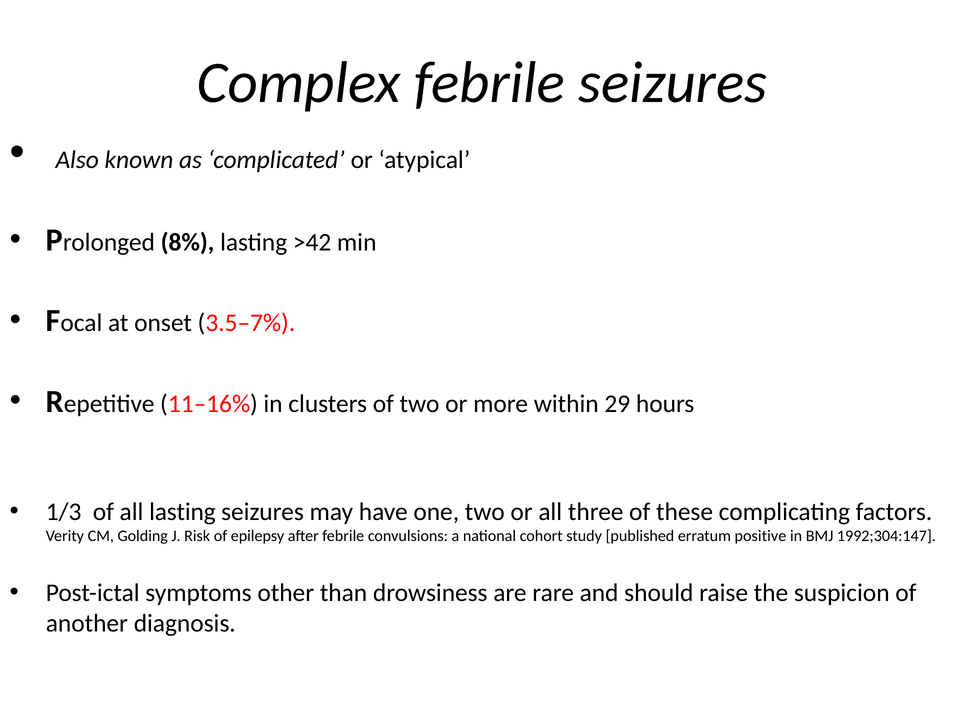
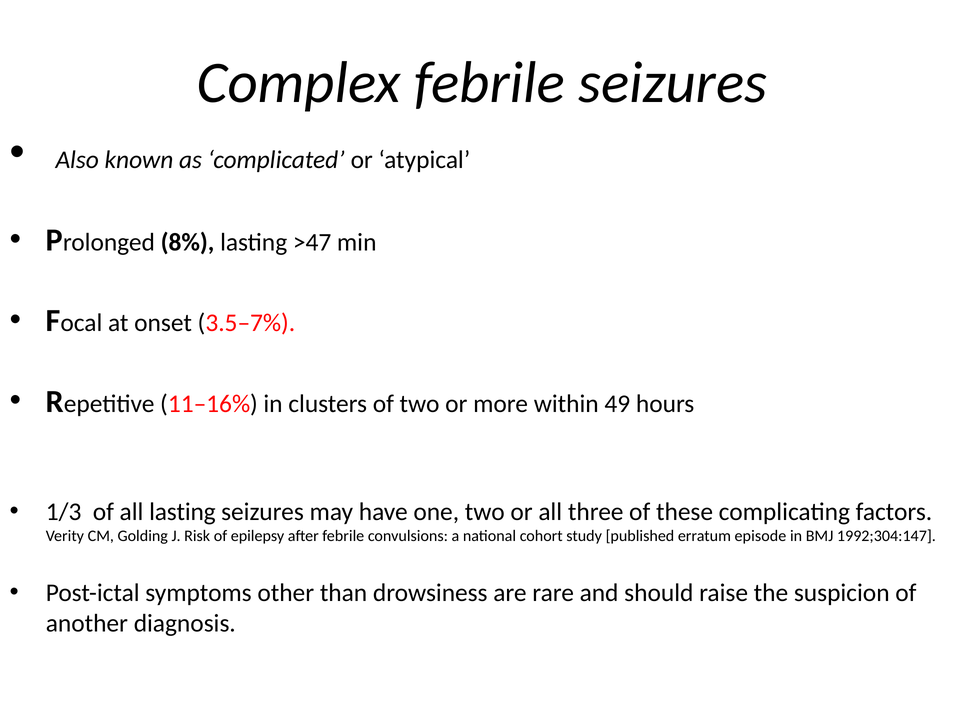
>42: >42 -> >47 (312, 243)
29: 29 -> 49 (617, 404)
positive: positive -> episode (760, 537)
